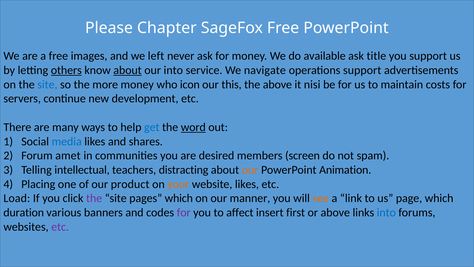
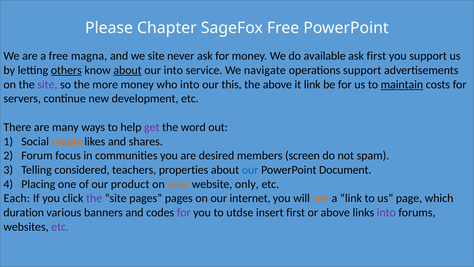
images: images -> magna (89, 56)
we left: left -> site (156, 56)
ask title: title -> first (376, 56)
site colour: blue -> purple (47, 84)
who icon: icon -> into (190, 84)
it nisi: nisi -> link (312, 84)
maintain underline: none -> present (402, 84)
get colour: blue -> purple (152, 127)
word underline: present -> none (193, 127)
media colour: blue -> orange (67, 141)
amet: amet -> focus (68, 155)
intellectual: intellectual -> considered (82, 170)
distracting: distracting -> properties (184, 170)
our colour: orange -> blue (250, 170)
Animation: Animation -> Document (345, 170)
website likes: likes -> only (247, 184)
Load: Load -> Each (17, 198)
pages which: which -> pages (179, 198)
manner: manner -> internet (250, 198)
affect: affect -> utdse (240, 212)
into colour: blue -> purple (386, 212)
